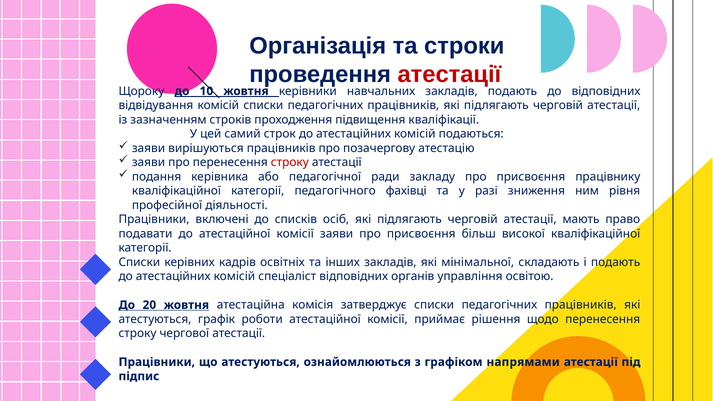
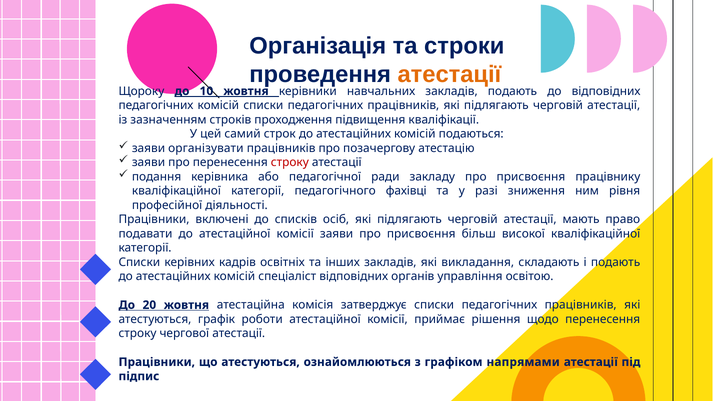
атестації colour: red -> orange (449, 74)
відвідування: відвідування -> педагогічних (156, 105)
вирішуються: вирішуються -> організувати (206, 148)
мінімальної: мінімальної -> викладання (478, 262)
